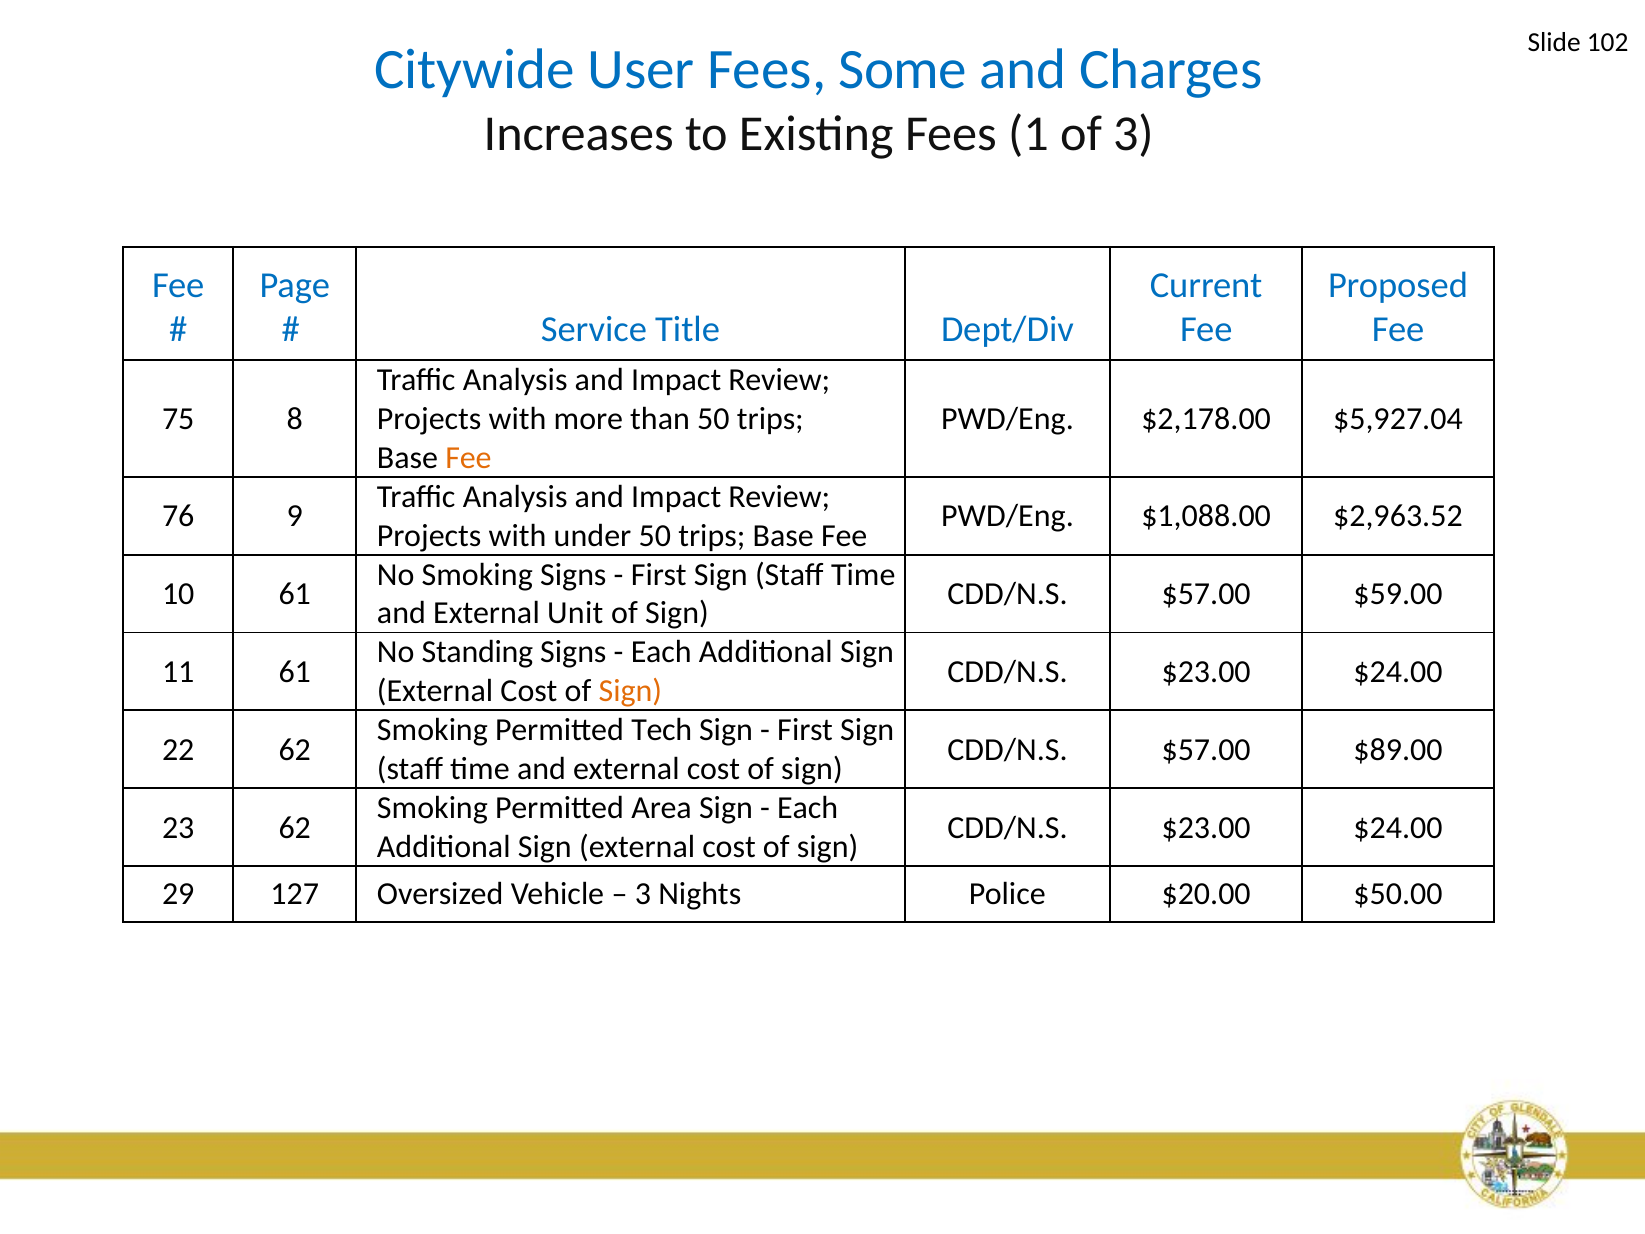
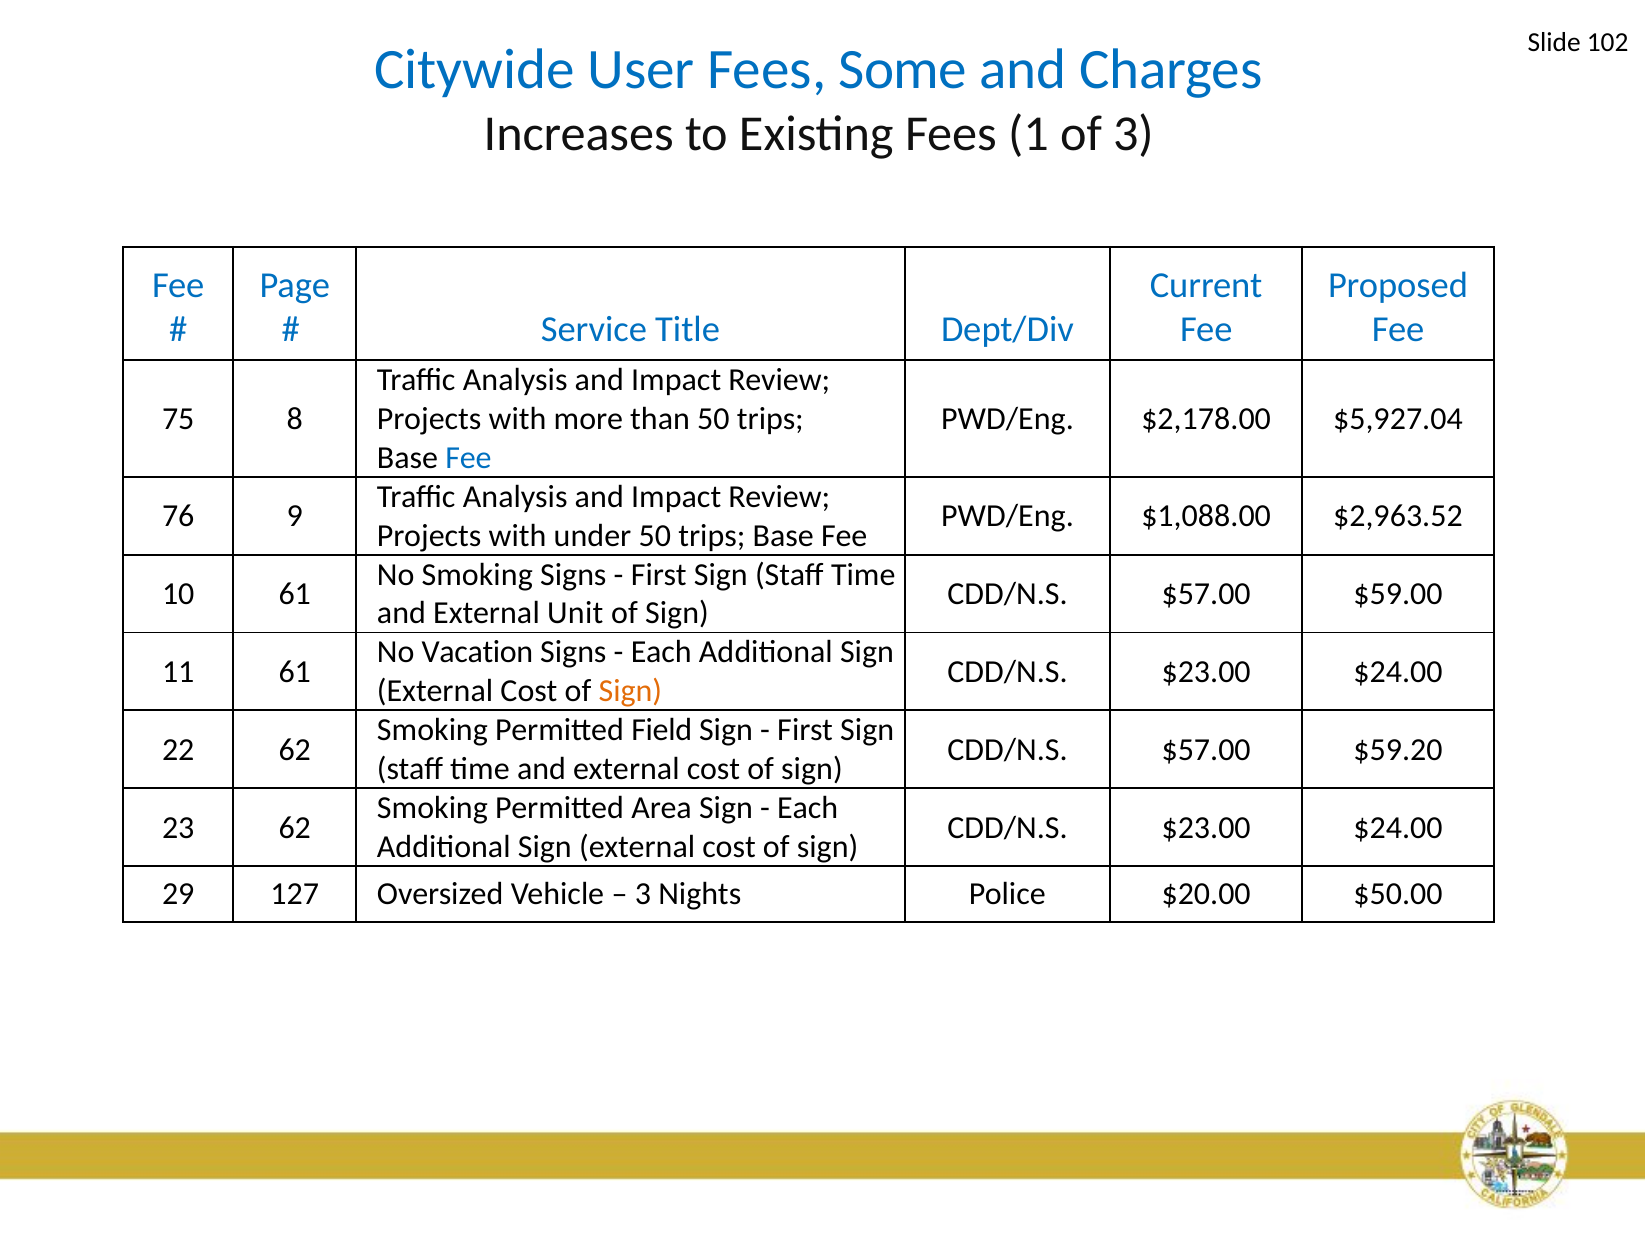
Fee colour: orange -> blue (469, 457)
Standing: Standing -> Vacation (477, 652)
Tech: Tech -> Field (662, 730)
$89.00: $89.00 -> $59.20 (1398, 750)
